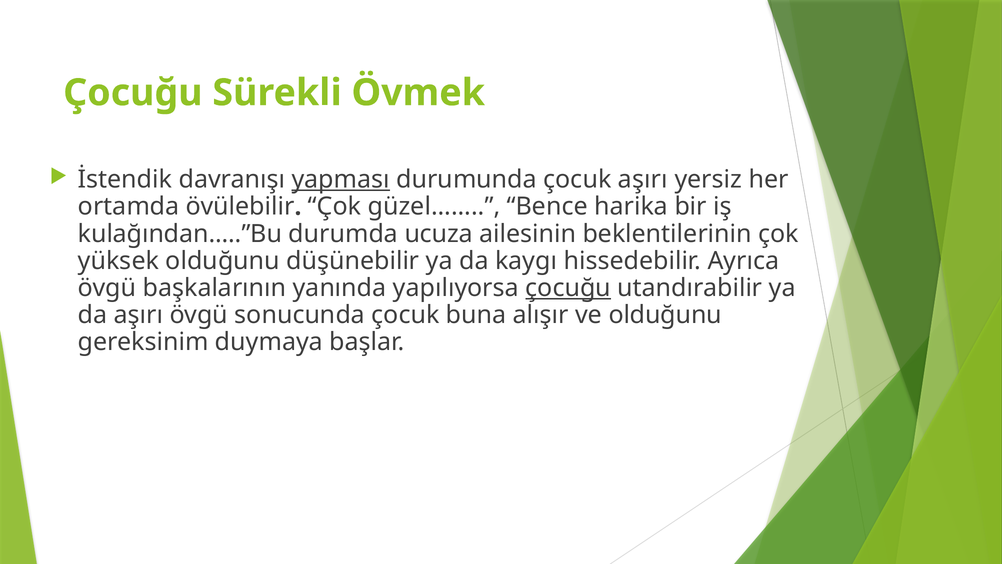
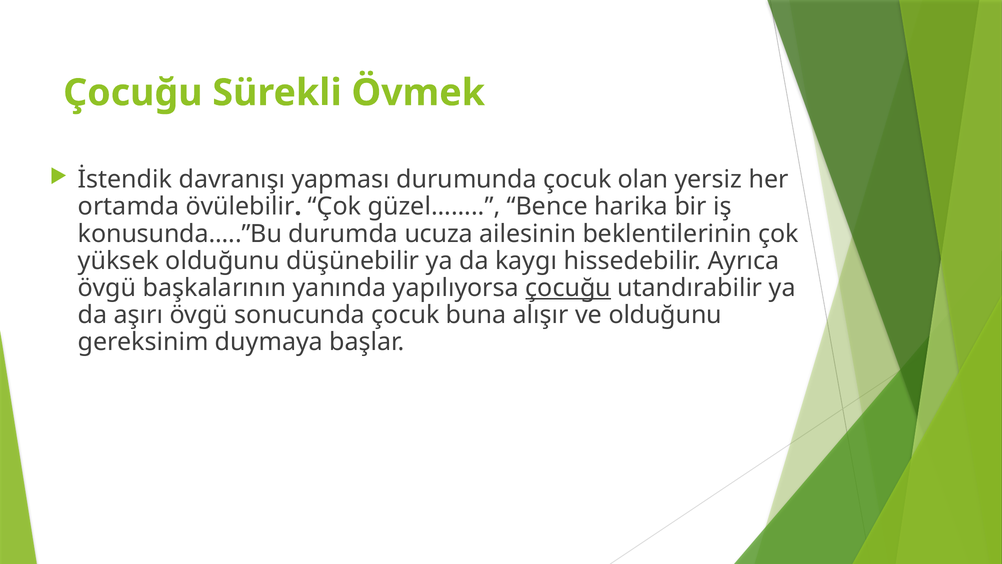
yapması underline: present -> none (341, 179)
çocuk aşırı: aşırı -> olan (643, 179)
kulağından.....”Bu: kulağından.....”Bu -> konusunda.....”Bu (180, 234)
